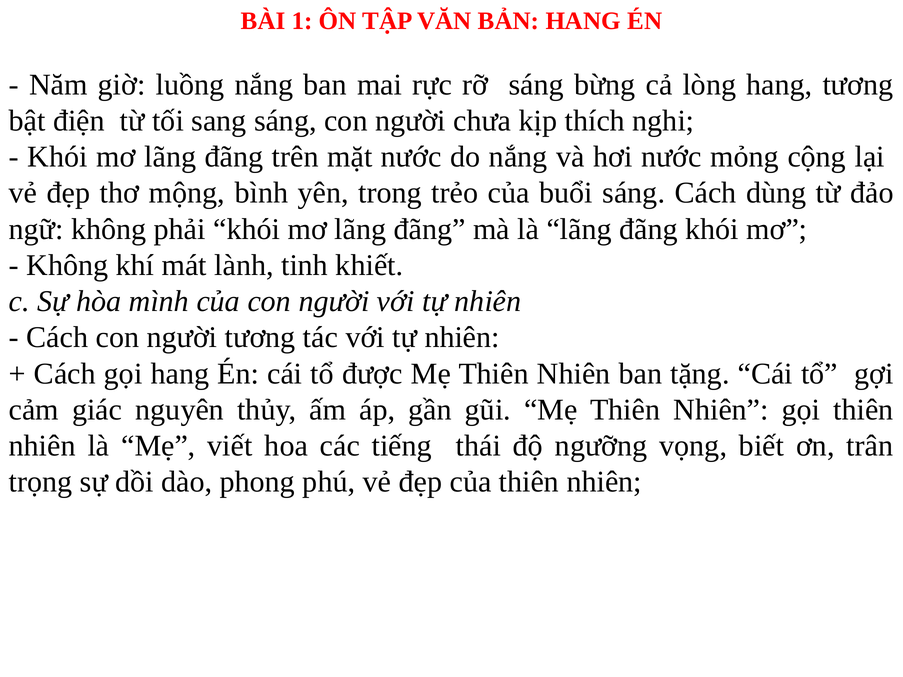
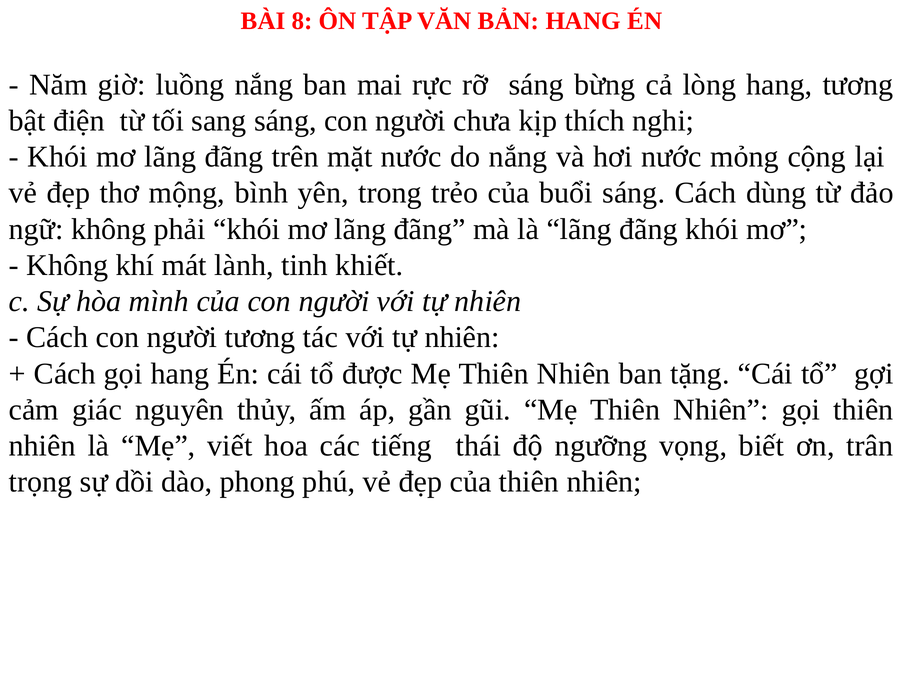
1: 1 -> 8 (302, 21)
